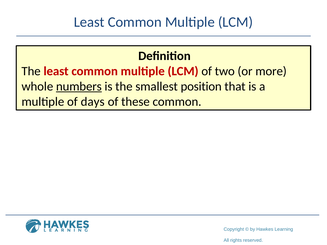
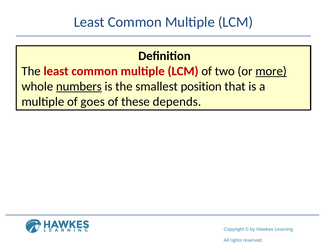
more underline: none -> present (271, 71)
days: days -> goes (93, 102)
these common: common -> depends (177, 102)
